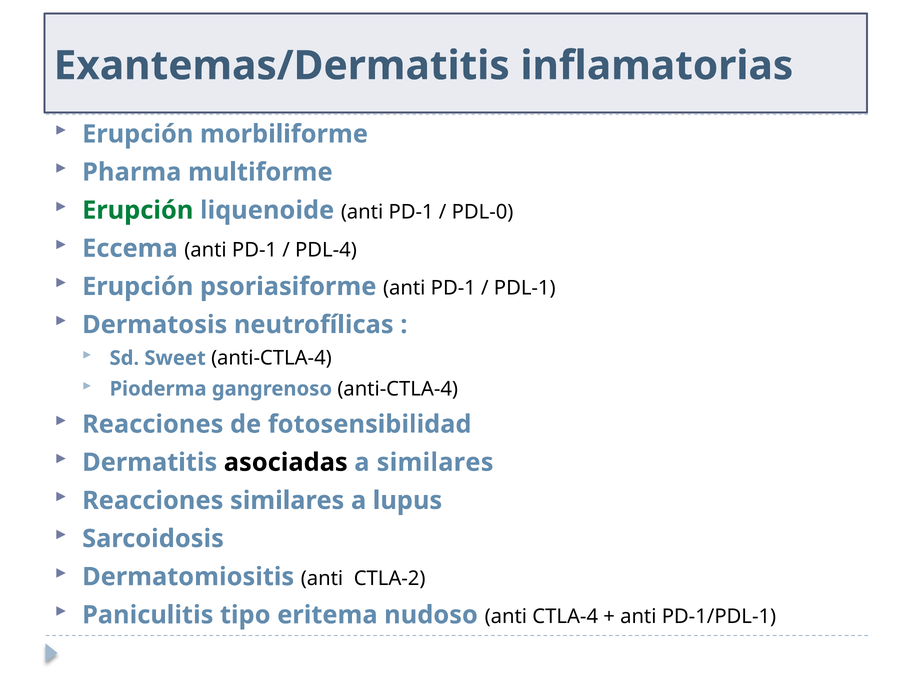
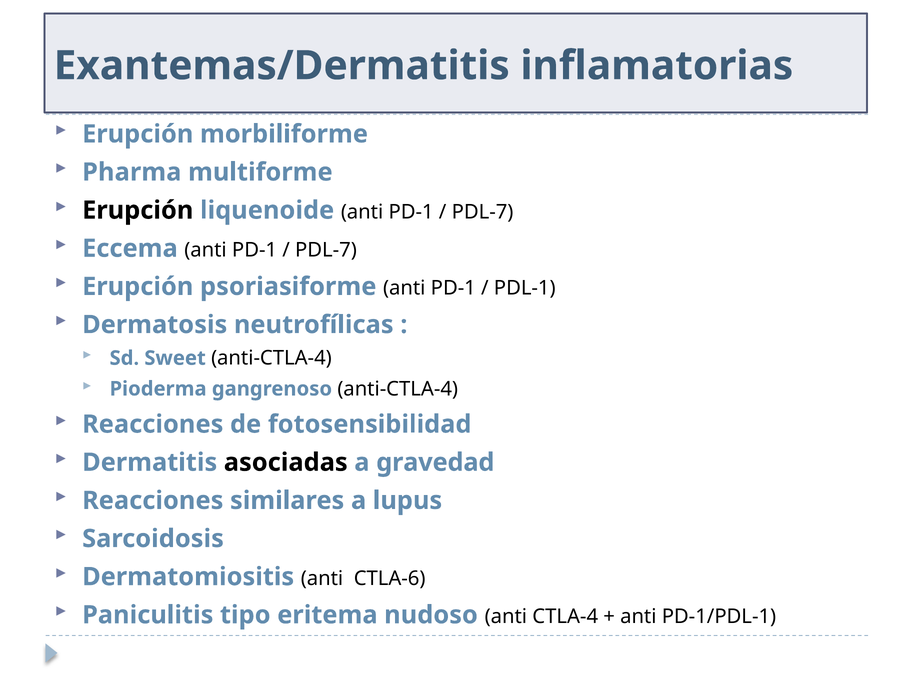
Erupción colour: green -> black (138, 210)
PDL-0: PDL-0 -> PDL-7 (483, 212)
PDL-4: PDL-4 -> PDL-7 (326, 250)
a similares: similares -> gravedad (435, 462)
CTLA-2: CTLA-2 -> CTLA-6 (390, 578)
